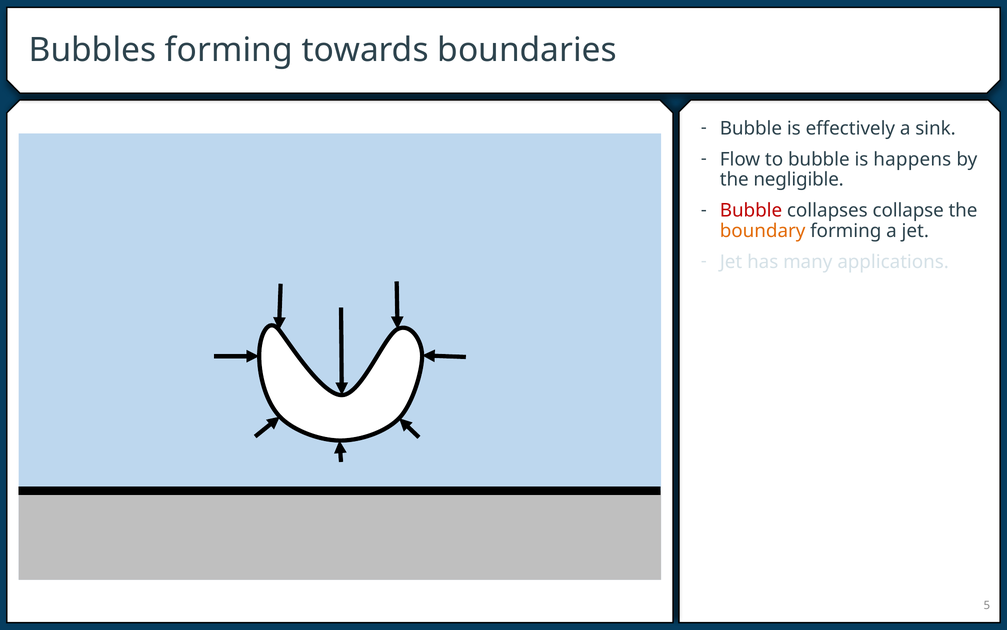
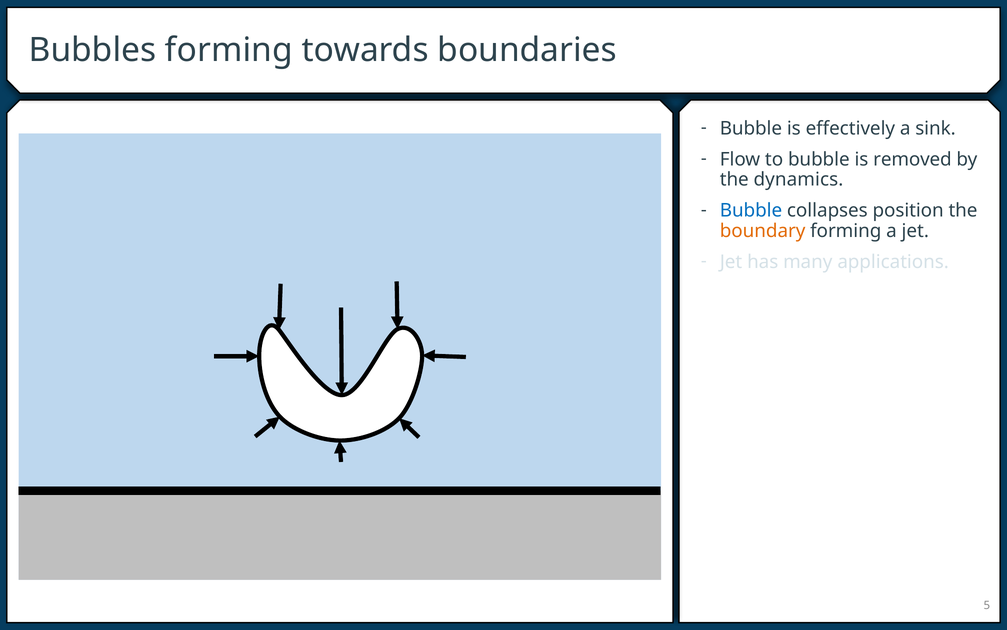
happens: happens -> removed (912, 159)
negligible: negligible -> dynamics (798, 180)
Bubble colour: red -> blue (751, 210)
collapse: collapse -> position (908, 210)
